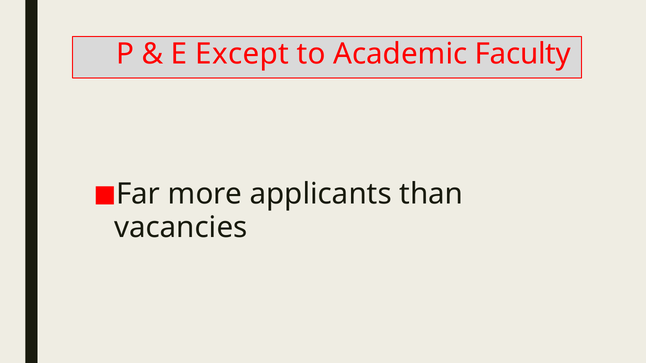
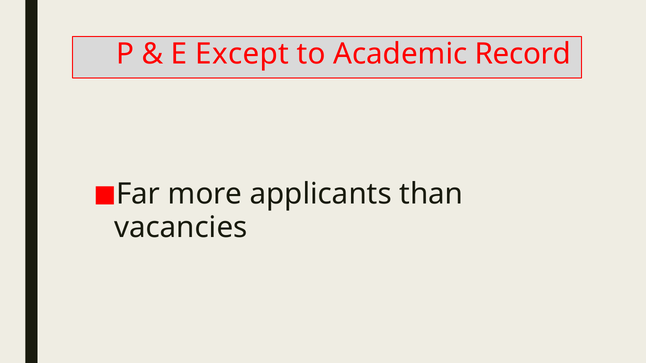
Faculty: Faculty -> Record (523, 54)
